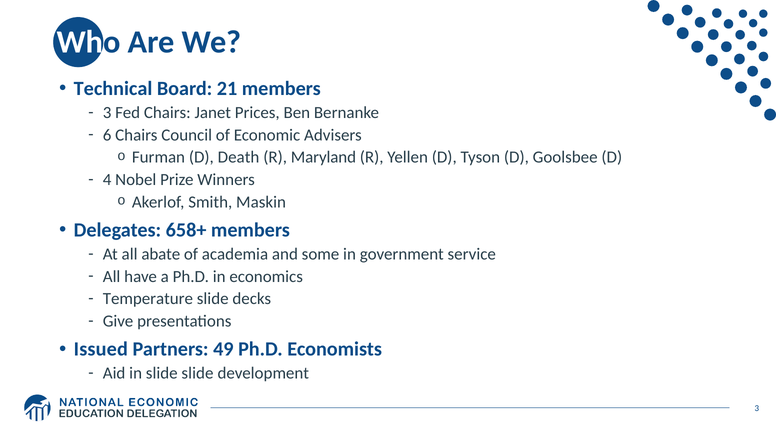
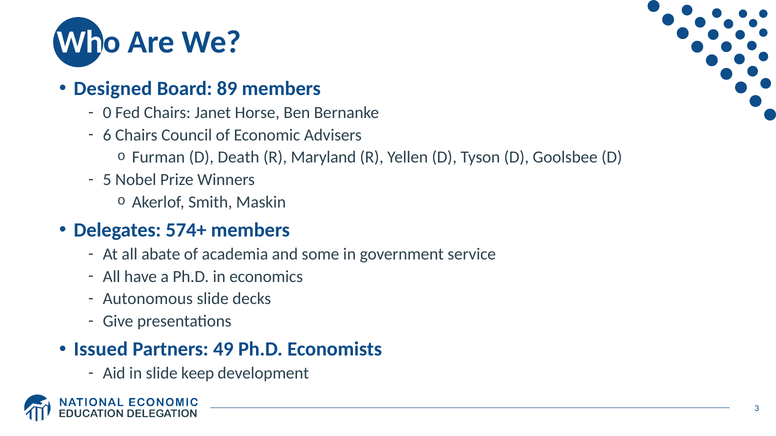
Technical: Technical -> Designed (113, 89)
21: 21 -> 89 (227, 89)
3: 3 -> 0 (107, 113)
Prices: Prices -> Horse (257, 113)
4: 4 -> 5 (107, 180)
658+: 658+ -> 574+ (186, 230)
Temperature: Temperature -> Autonomous (148, 299)
slide slide: slide -> keep (198, 374)
